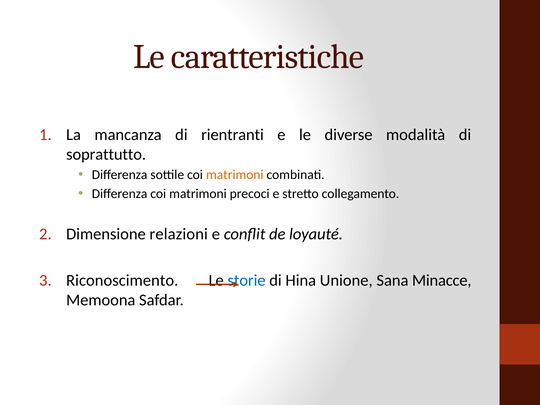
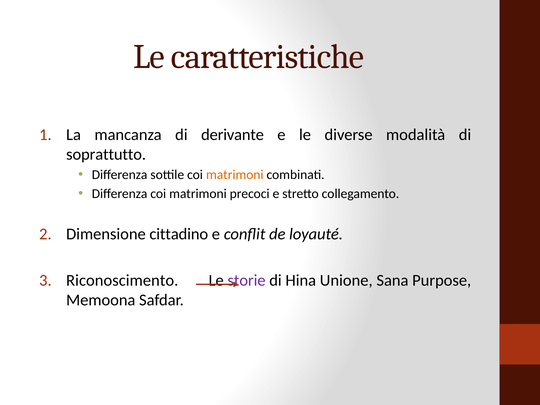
rientranti: rientranti -> derivante (233, 135)
relazioni: relazioni -> cittadino (179, 234)
storie colour: blue -> purple (247, 280)
Minacce: Minacce -> Purpose (442, 280)
